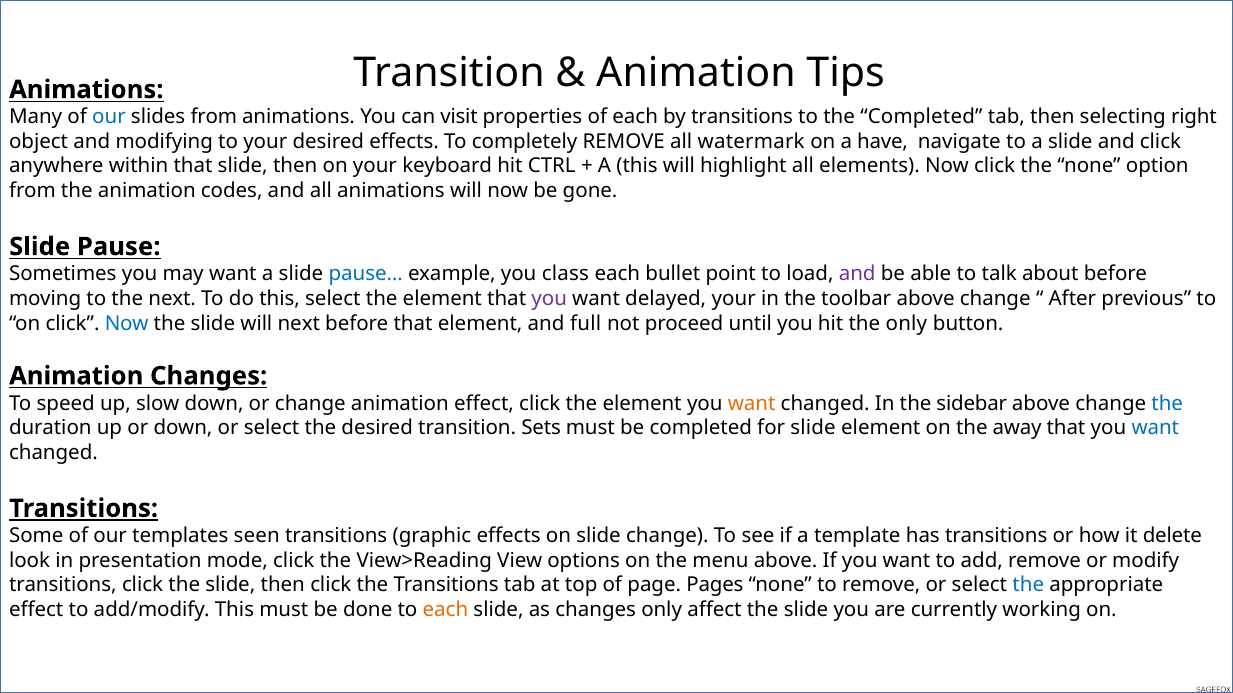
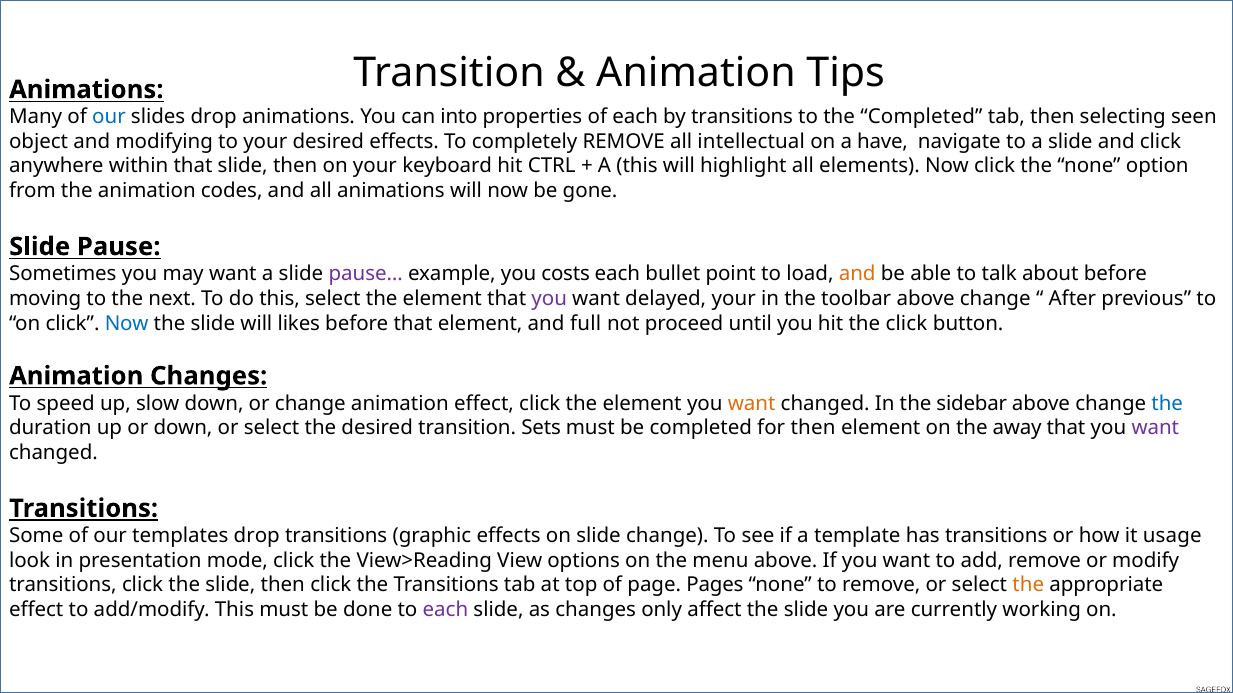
slides from: from -> drop (214, 117)
visit: visit -> into (459, 117)
right: right -> seen (1194, 117)
watermark: watermark -> intellectual (751, 142)
pause… colour: blue -> purple (366, 274)
class: class -> costs (566, 274)
and colour: purple -> orange (857, 274)
will next: next -> likes (299, 324)
the only: only -> click (906, 324)
for slide: slide -> then (813, 428)
want colour: blue -> purple (1155, 428)
templates seen: seen -> drop (257, 536)
delete: delete -> usage (1172, 536)
the colour: blue -> orange (1028, 585)
each colour: orange -> purple (445, 610)
